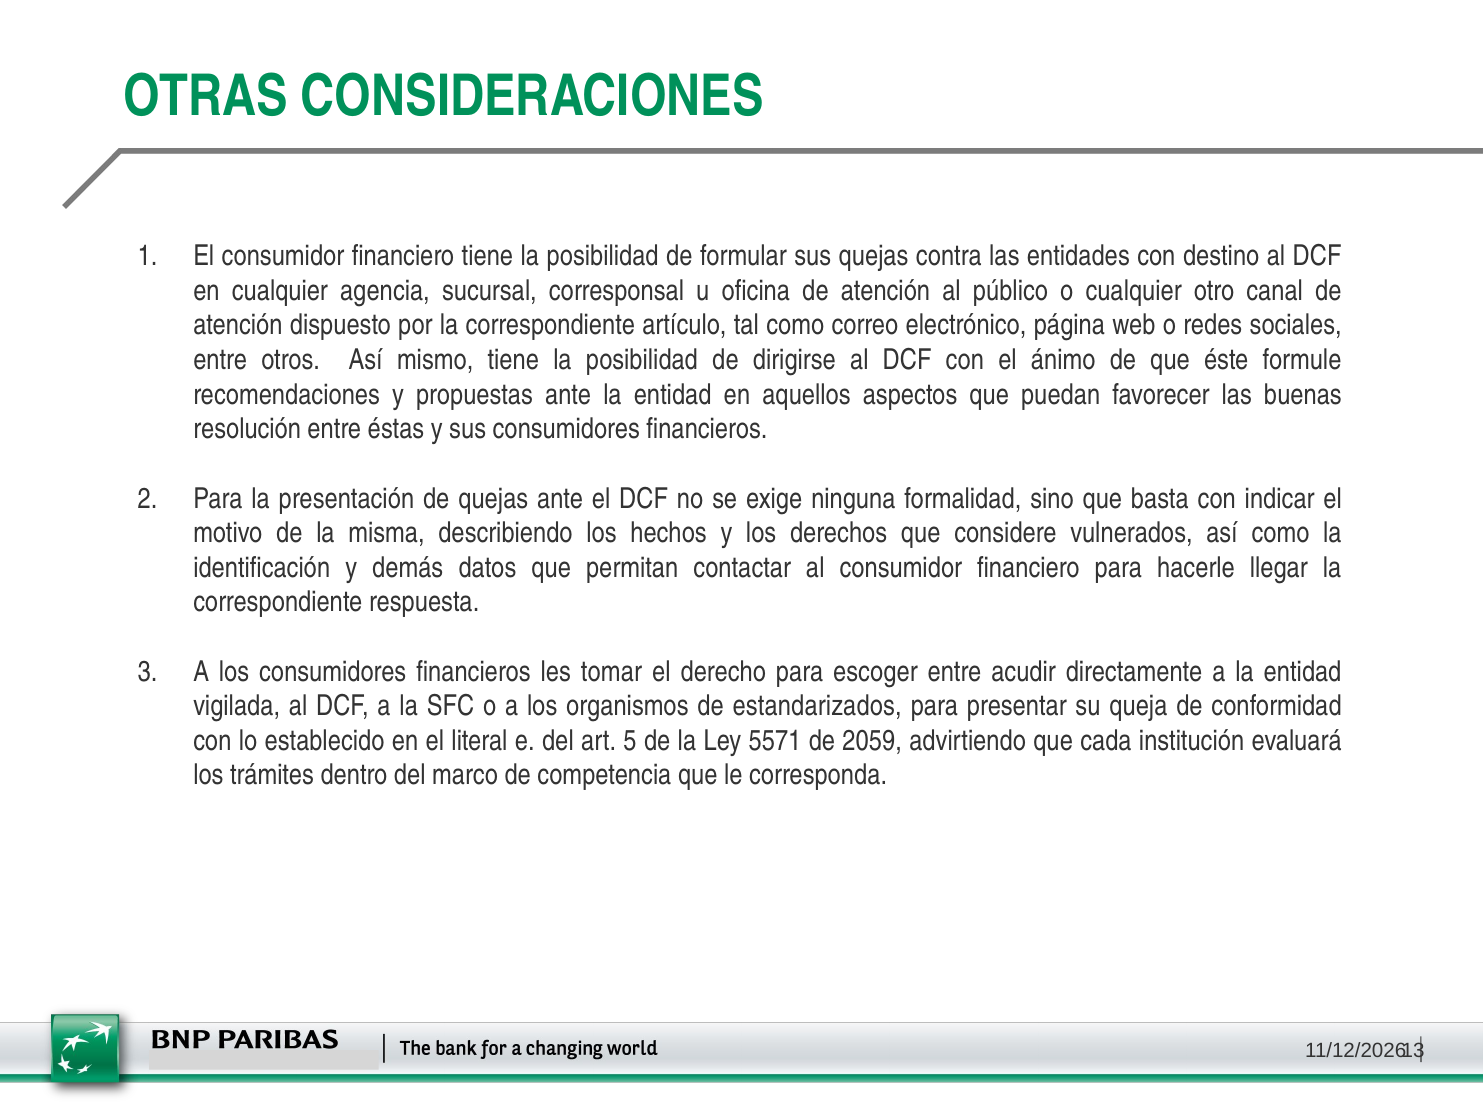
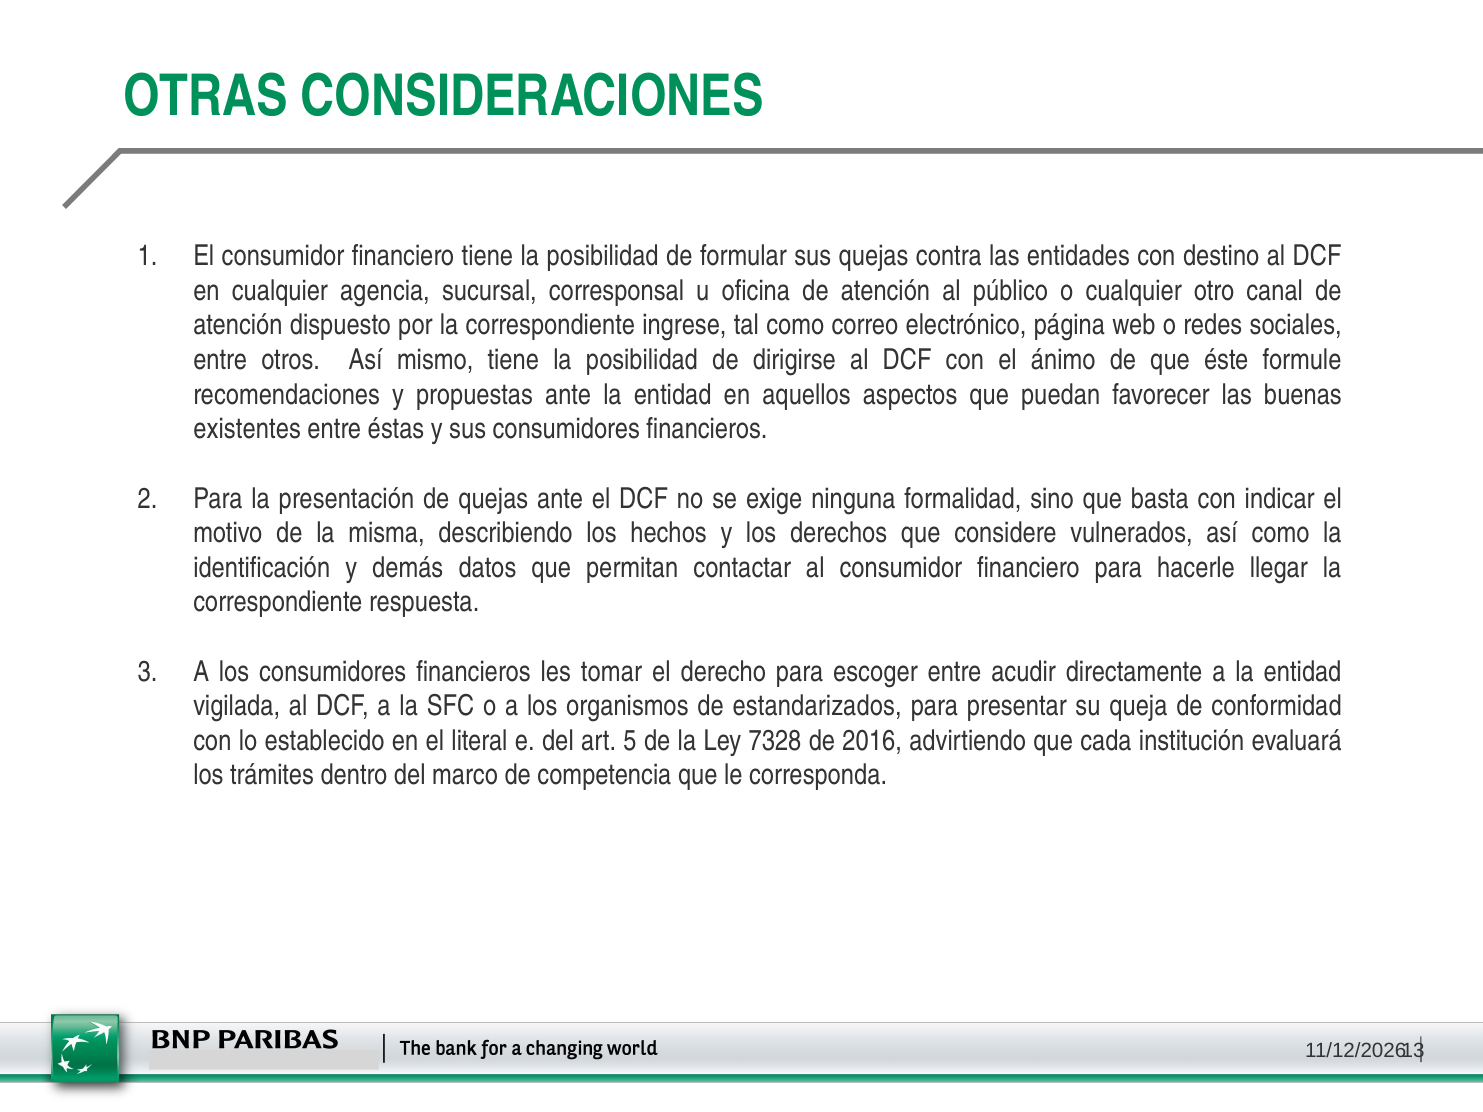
artículo: artículo -> ingrese (684, 325)
resolución: resolución -> existentes (247, 429)
5571: 5571 -> 7328 (775, 741)
2059: 2059 -> 2016 (872, 741)
